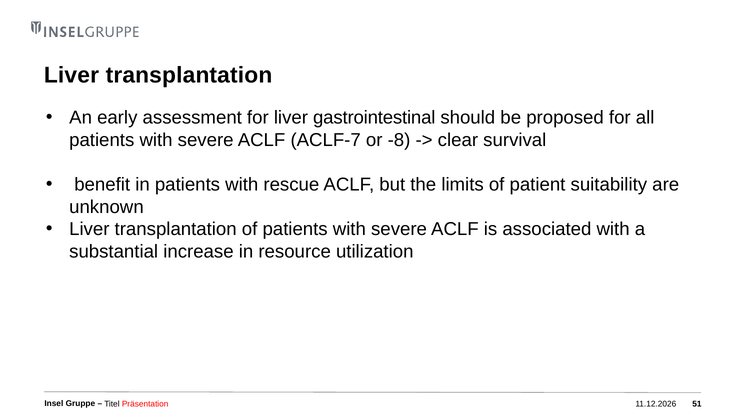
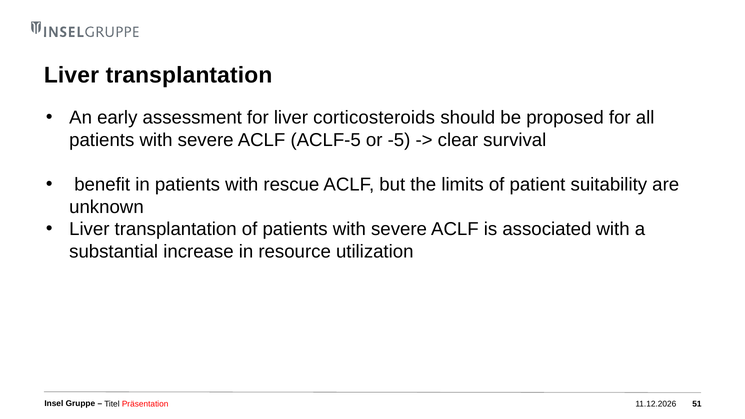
gastrointestinal: gastrointestinal -> corticosteroids (374, 118)
ACLF-7: ACLF-7 -> ACLF-5 (326, 140)
-8: -8 -> -5 (399, 140)
